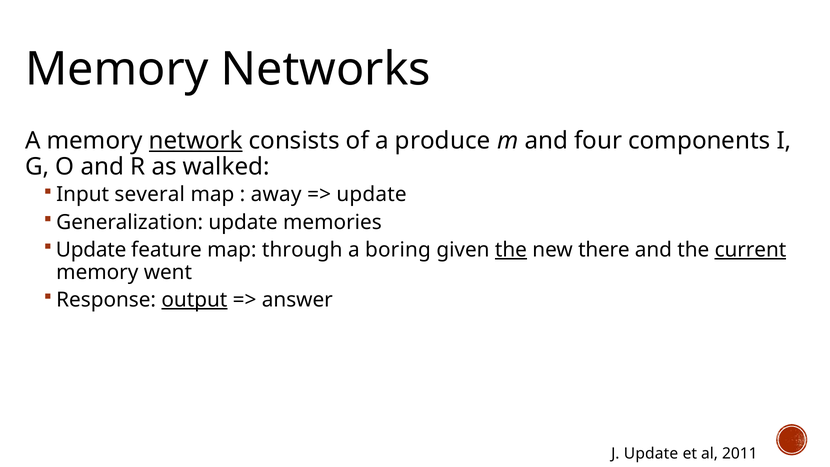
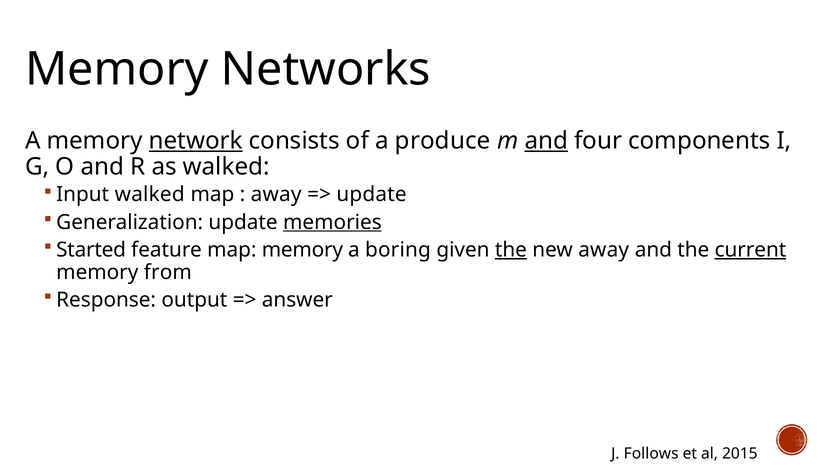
and underline: none -> present (546, 141)
Input several: several -> walked (150, 195)
memories underline: none -> present (332, 222)
Update: Update -> Started (91, 250)
map through: through -> memory (302, 250)
new there: there -> away (604, 250)
went: went -> from (168, 272)
output underline: present -> none (194, 300)
J Update: Update -> Follows (651, 453)
2011: 2011 -> 2015 (740, 453)
